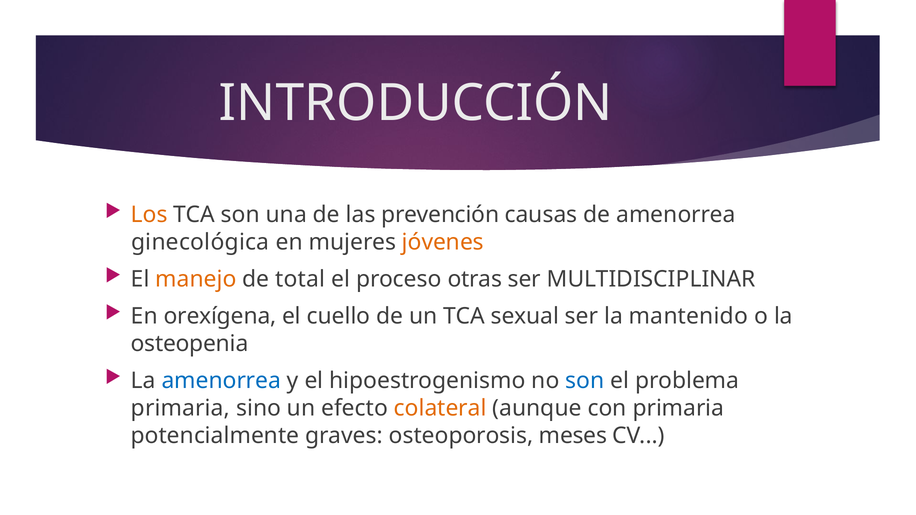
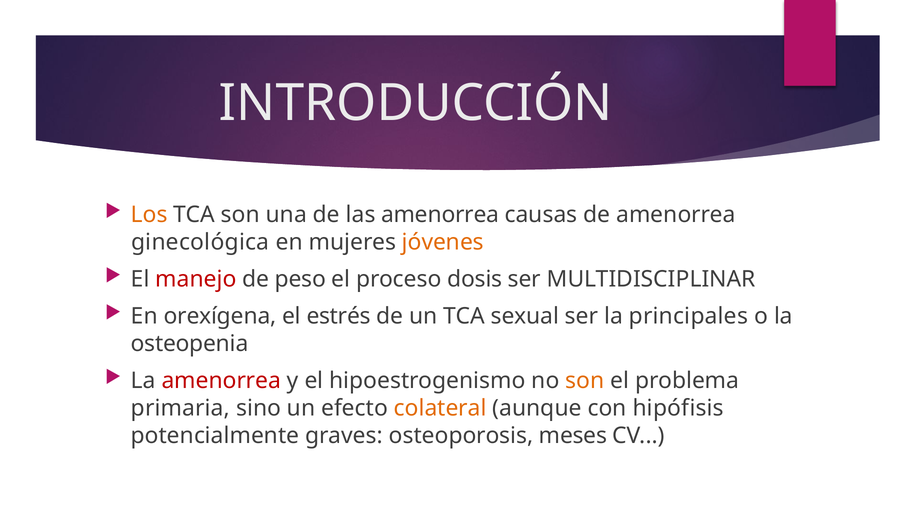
las prevención: prevención -> amenorrea (440, 215)
manejo colour: orange -> red (196, 279)
total: total -> peso (300, 279)
otras: otras -> dosis (475, 279)
cuello: cuello -> estrés (339, 316)
mantenido: mantenido -> principales (688, 316)
amenorrea colour: blue -> red (221, 381)
son colour: blue -> orange (585, 381)
con primaria: primaria -> hipófisis (678, 408)
